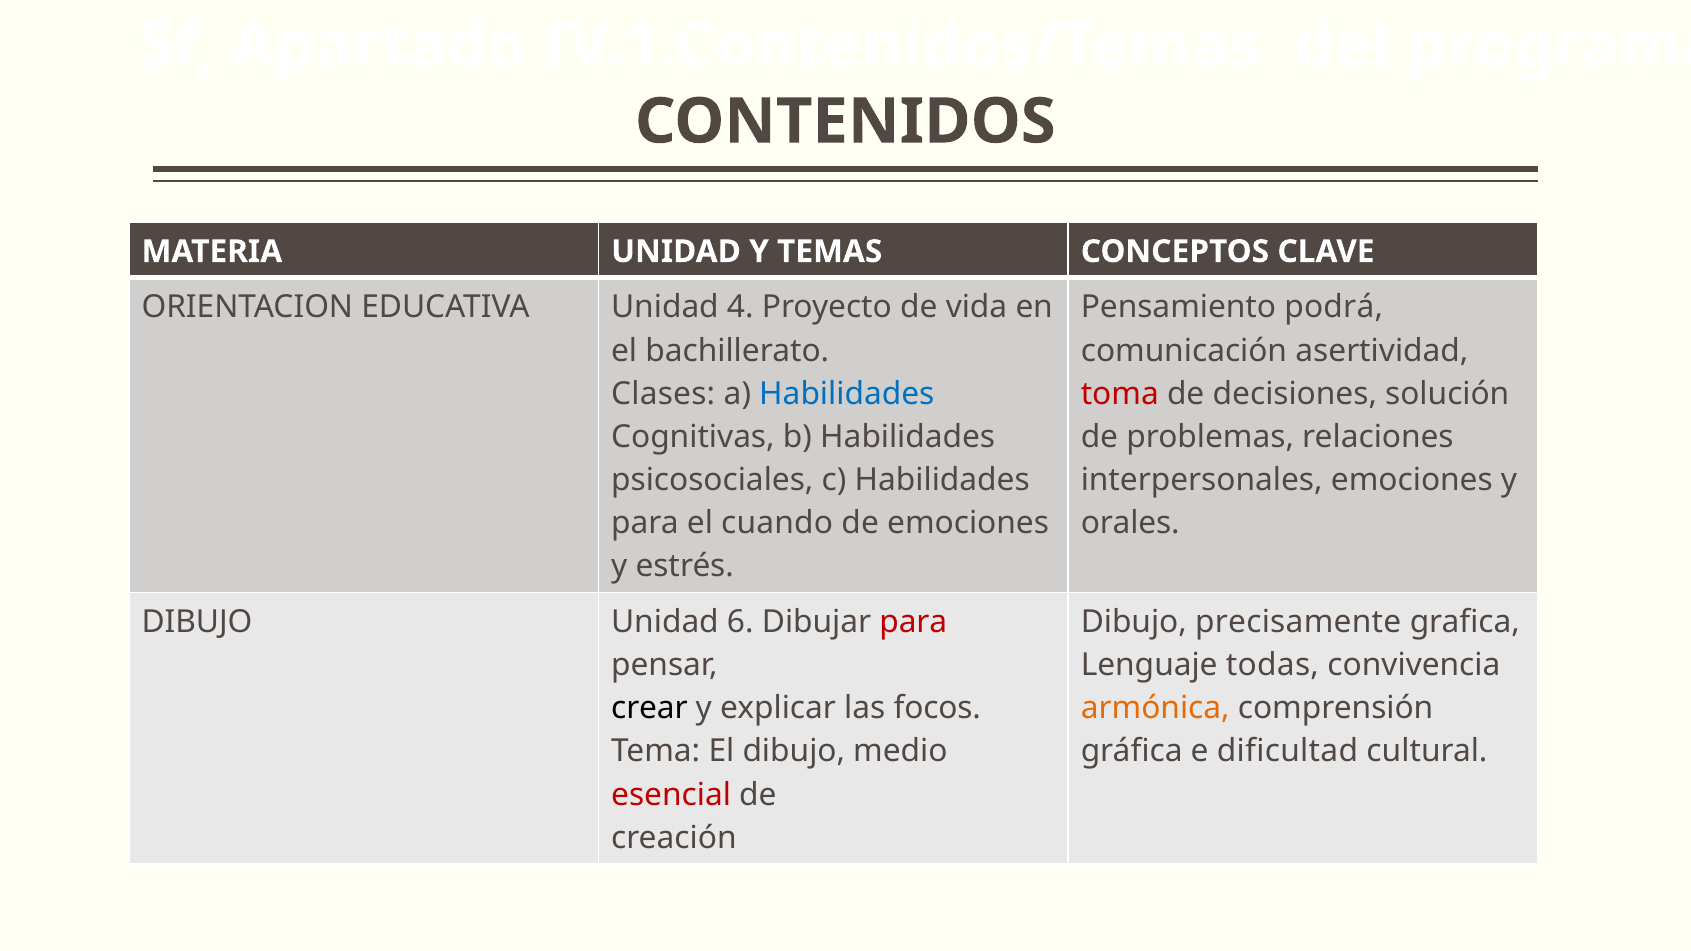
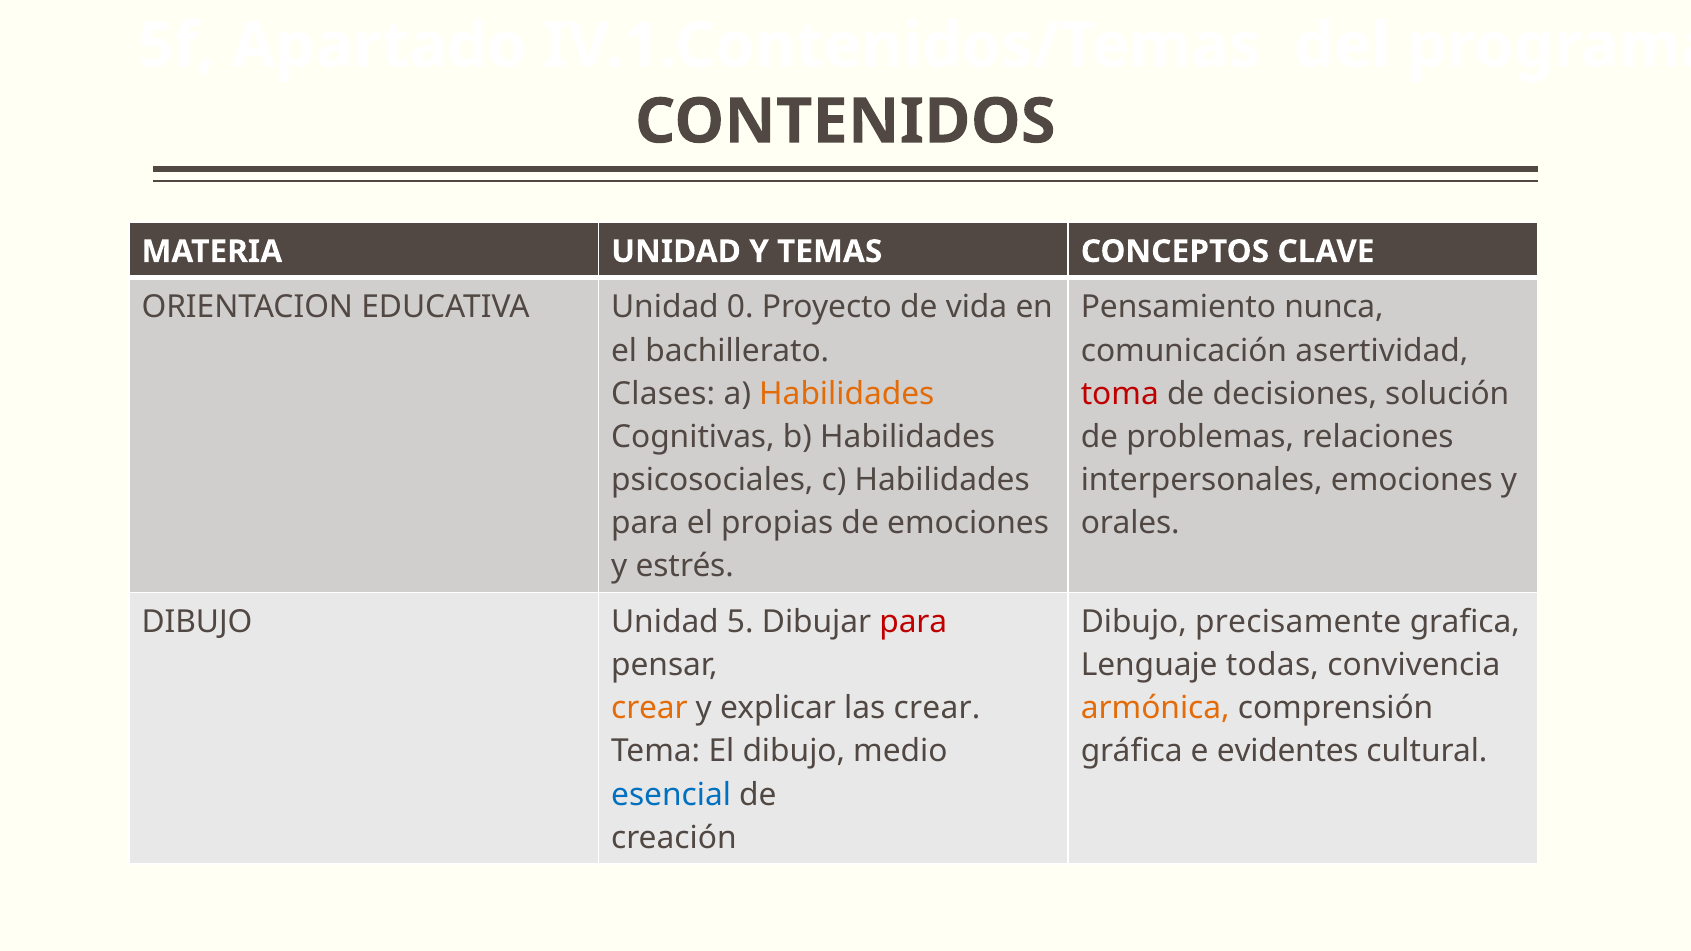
4: 4 -> 0 (740, 307)
podrá: podrá -> nunca (1334, 307)
Habilidades colour: blue -> orange (847, 394)
cuando: cuando -> propias (777, 523)
6: 6 -> 5 (740, 622)
crear colour: black -> orange (649, 708)
las focos: focos -> crear (937, 708)
dificultad: dificultad -> evidentes (1288, 752)
esencial colour: red -> blue (671, 795)
